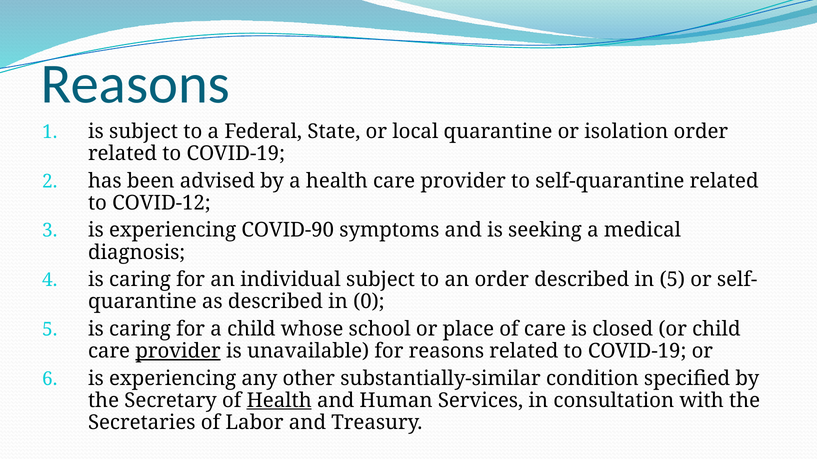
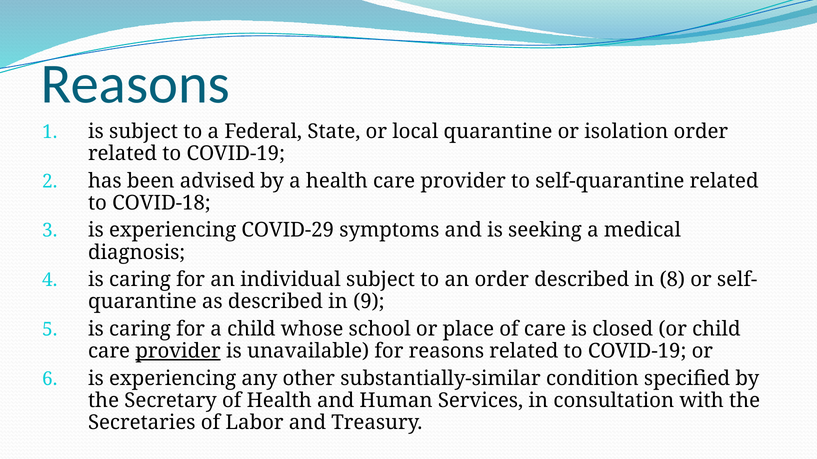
COVID-12: COVID-12 -> COVID-18 (161, 203)
COVID-90: COVID-90 -> COVID-29 (288, 231)
in 5: 5 -> 8 (672, 280)
0: 0 -> 9 (369, 302)
Health underline: present -> none (279, 401)
